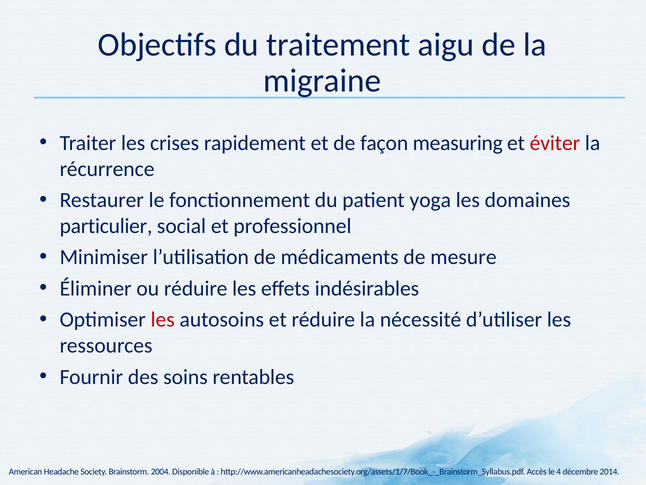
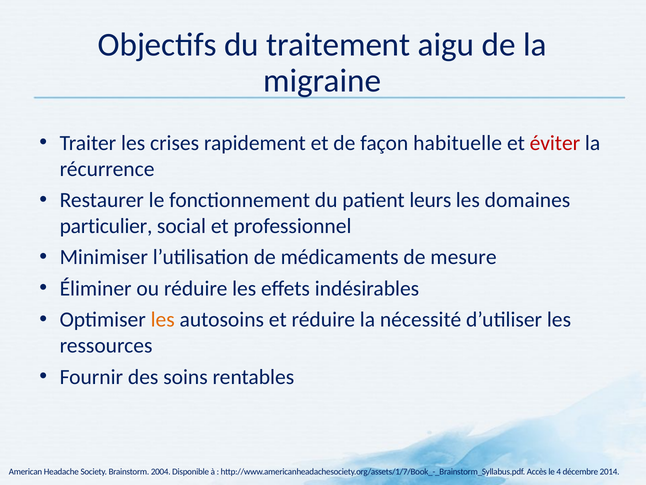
measuring: measuring -> habituelle (458, 143)
yoga: yoga -> leurs (430, 200)
les colour: red -> orange (163, 319)
